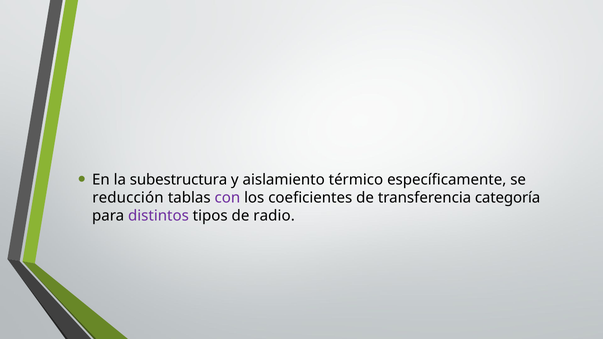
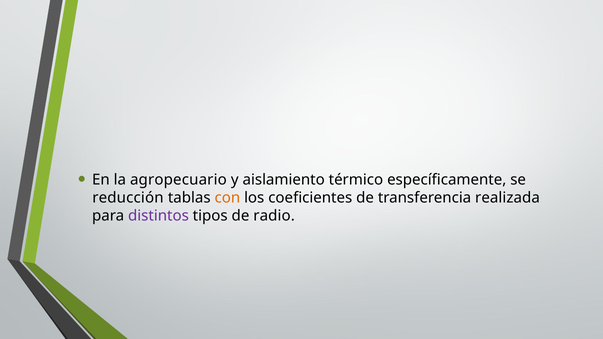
subestructura: subestructura -> agropecuario (178, 180)
con colour: purple -> orange (227, 198)
categoría: categoría -> realizada (508, 198)
